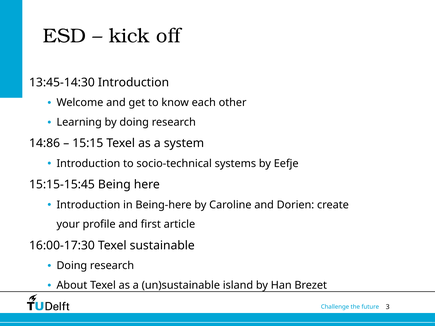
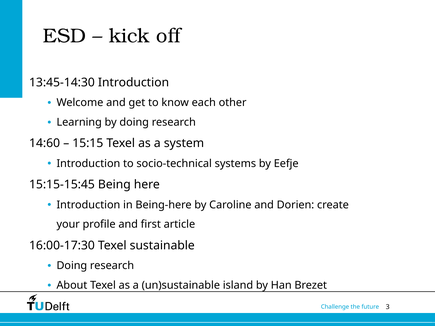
14:86: 14:86 -> 14:60 (45, 143)
